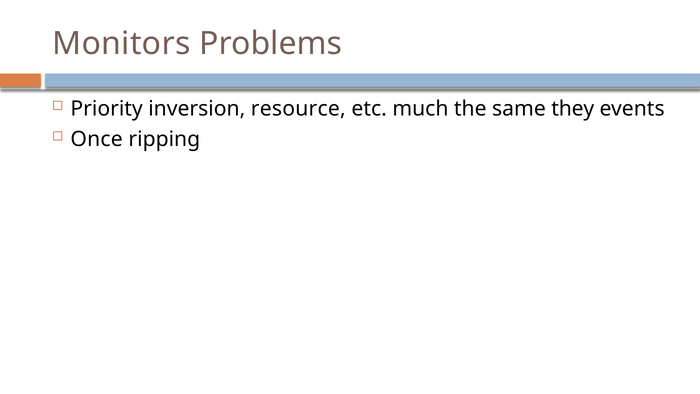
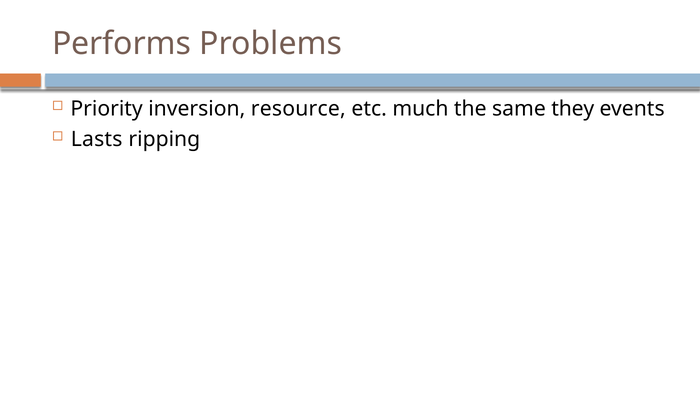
Monitors: Monitors -> Performs (122, 44)
Once: Once -> Lasts (97, 139)
